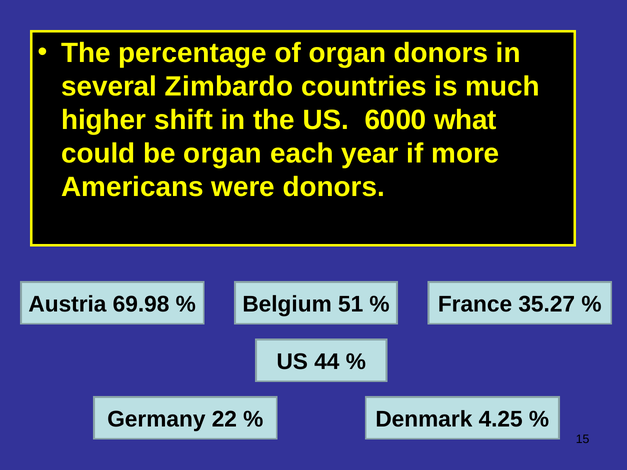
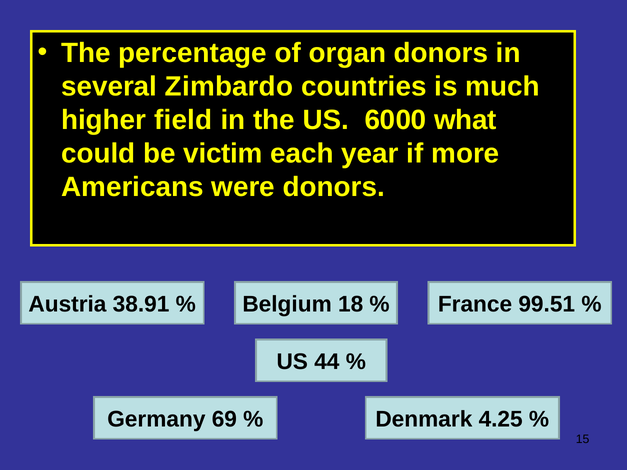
shift: shift -> field (183, 120)
be organ: organ -> victim (223, 154)
69.98: 69.98 -> 38.91 (141, 305)
51: 51 -> 18 (351, 305)
35.27: 35.27 -> 99.51 (547, 305)
22: 22 -> 69 (224, 420)
